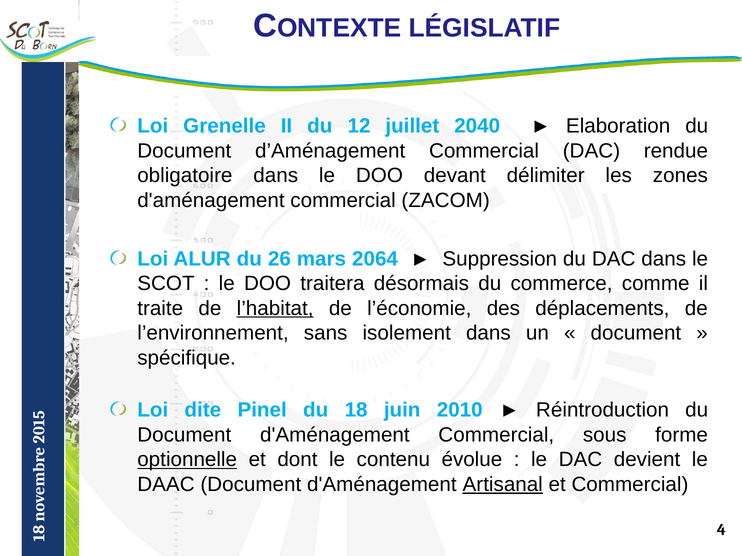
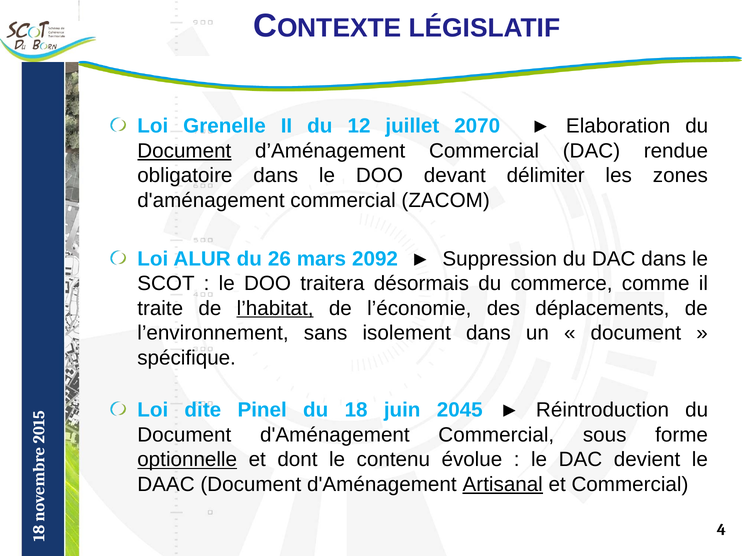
2040: 2040 -> 2070 (477, 126)
Document underline: none -> present (184, 151)
2064: 2064 -> 2092 (375, 259)
2010: 2010 -> 2045 (460, 410)
